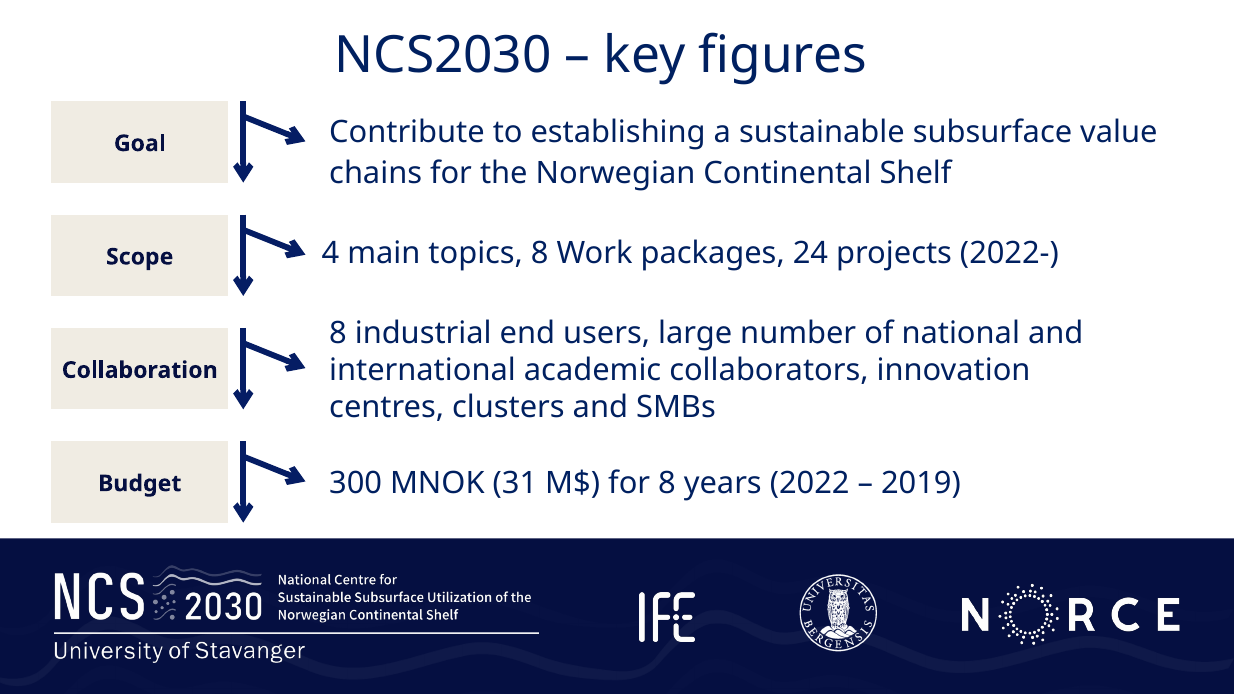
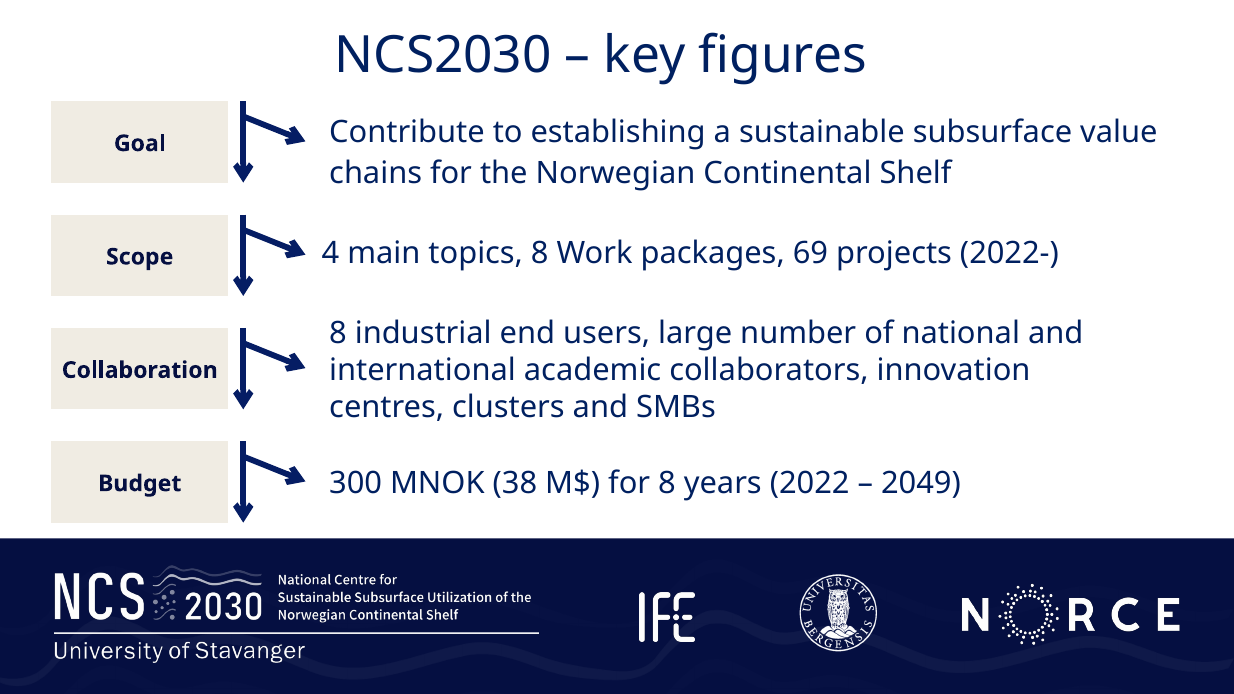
24: 24 -> 69 (810, 253)
31: 31 -> 38 (515, 484)
2019: 2019 -> 2049 (921, 484)
